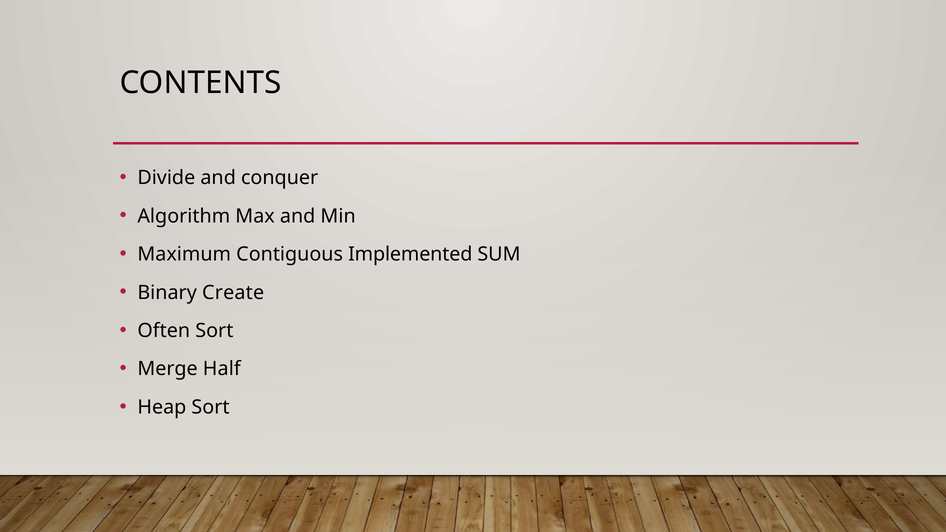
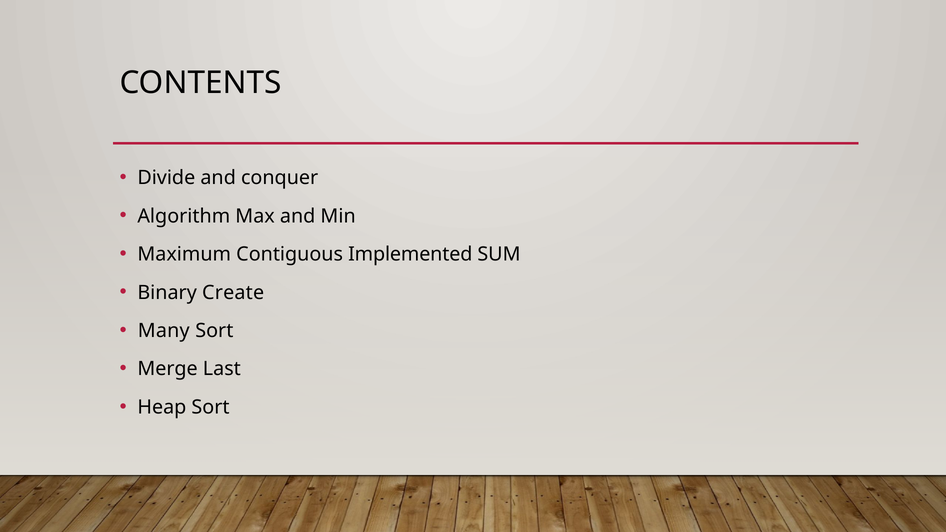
Often: Often -> Many (164, 331)
Half: Half -> Last (222, 369)
